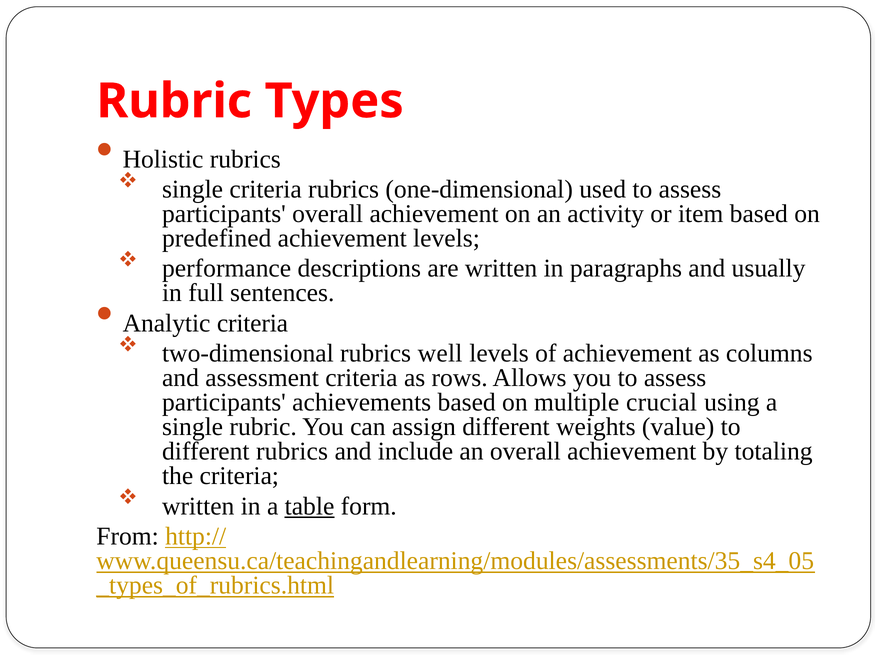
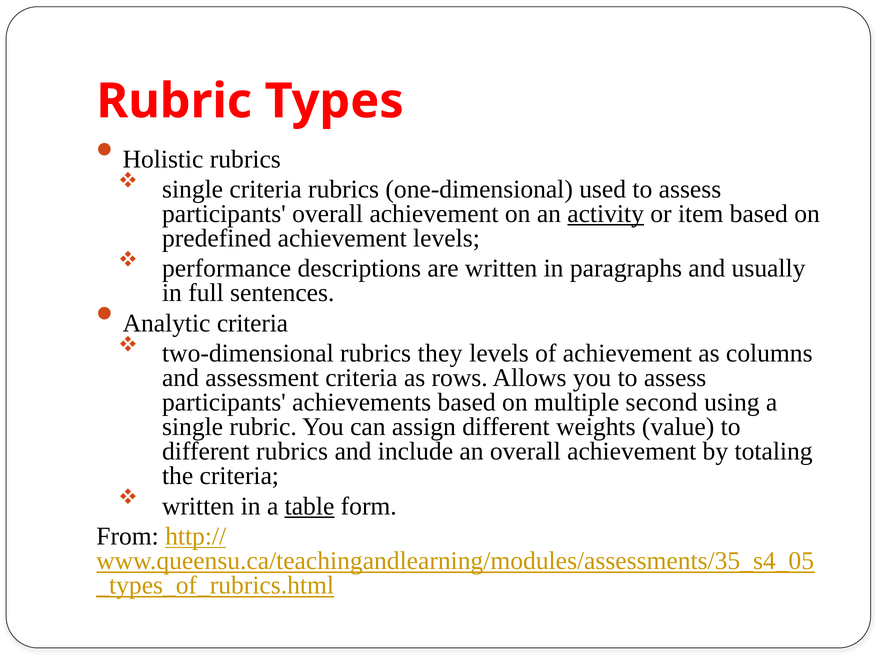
activity underline: none -> present (606, 214)
well: well -> they (440, 354)
crucial: crucial -> second (662, 403)
